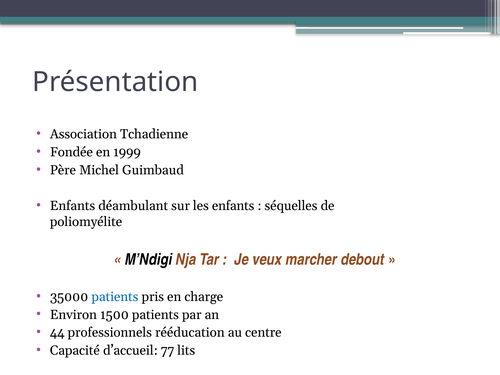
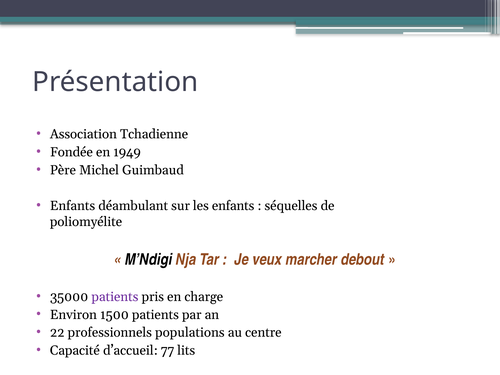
1999: 1999 -> 1949 (127, 152)
patients colour: blue -> purple (115, 297)
44: 44 -> 22 (57, 333)
rééducation: rééducation -> populations (190, 333)
